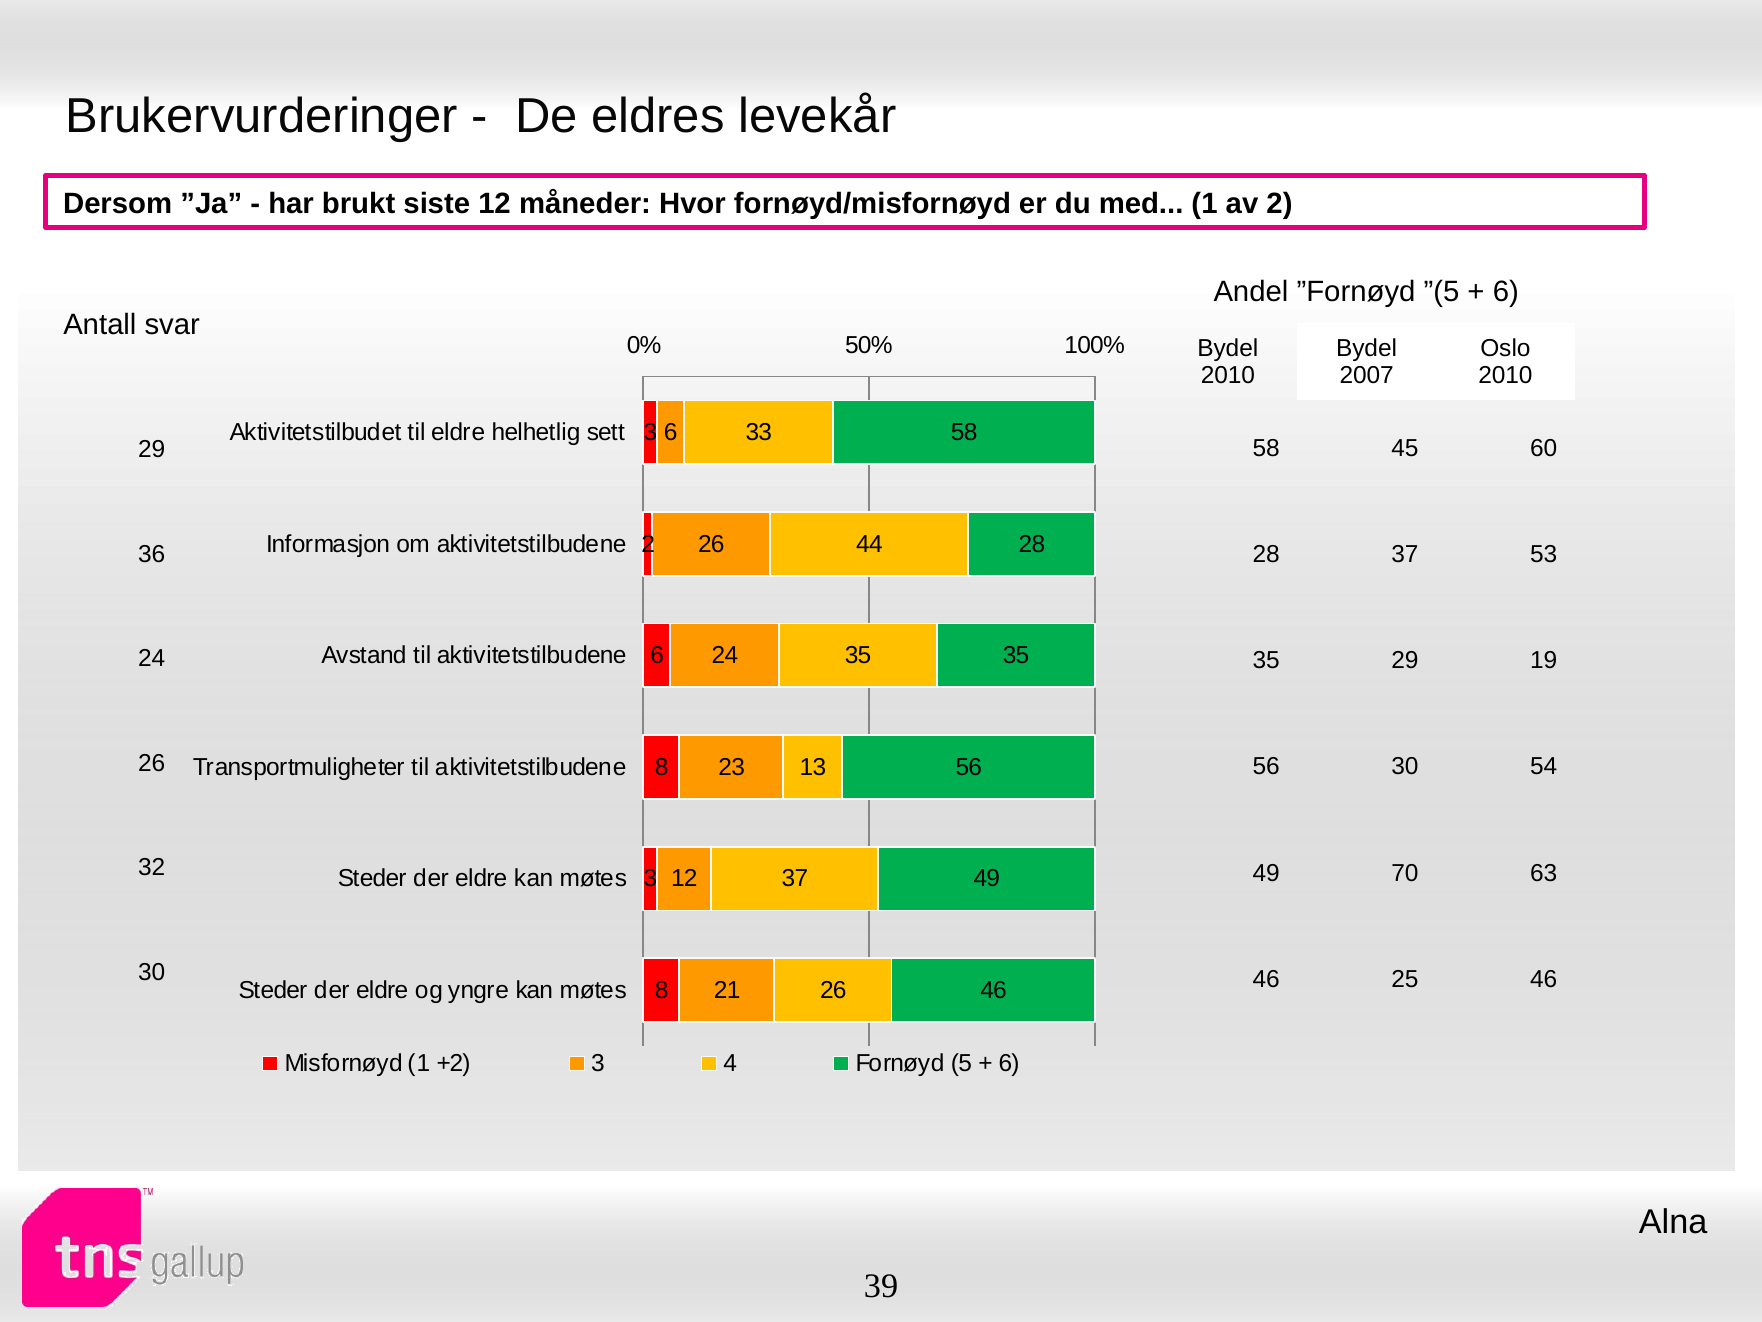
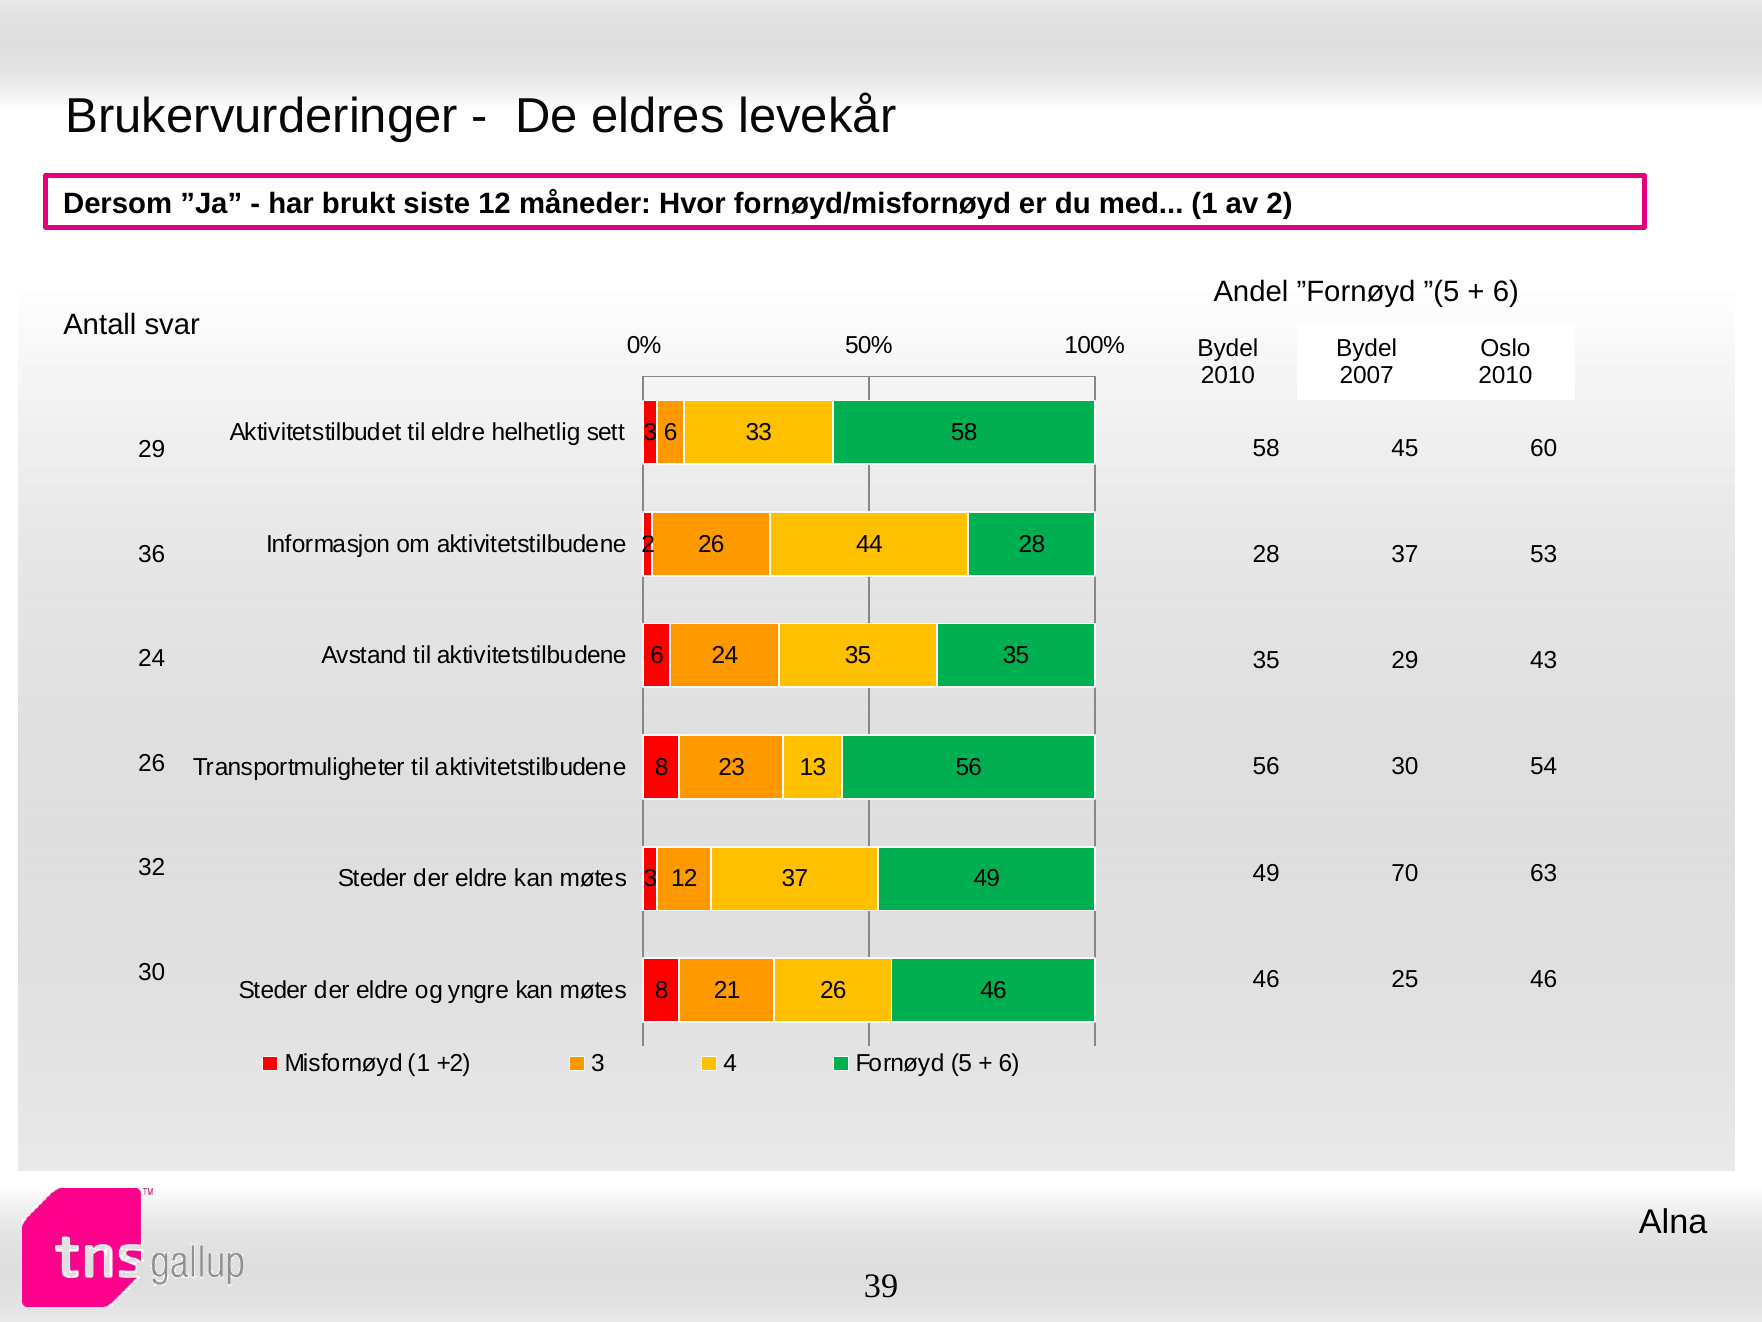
19: 19 -> 43 (1544, 660)
